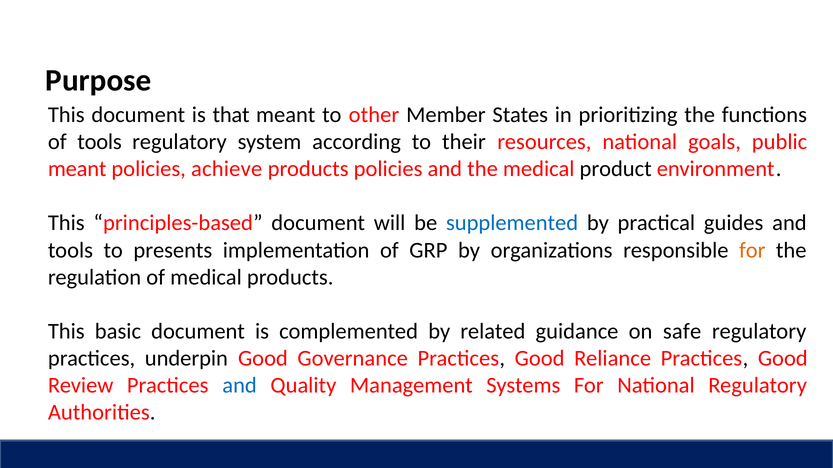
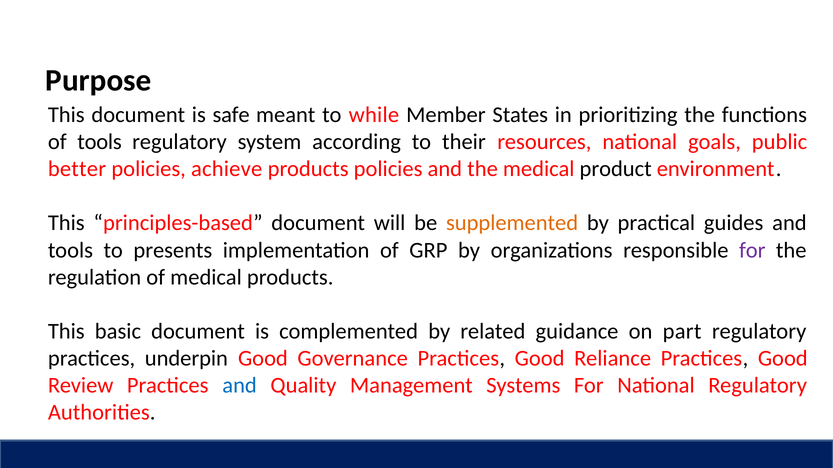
that: that -> safe (231, 115)
other: other -> while (374, 115)
meant: meant -> better (77, 169)
supplemented colour: blue -> orange (512, 223)
for colour: orange -> purple (752, 250)
safe: safe -> part (682, 332)
